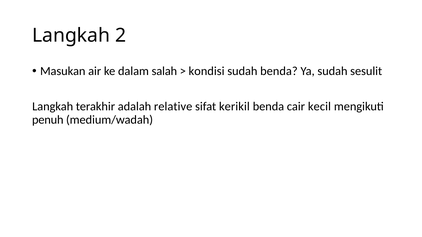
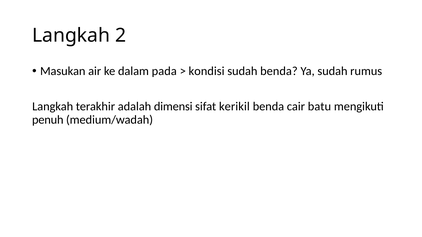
salah: salah -> pada (164, 71)
sesulit: sesulit -> rumus (366, 71)
relative: relative -> dimensi (173, 107)
kecil: kecil -> batu (319, 107)
